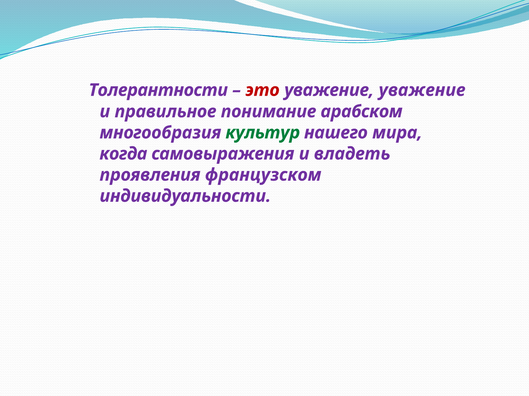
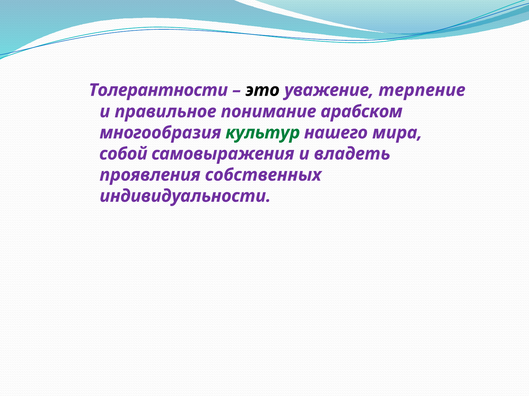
это colour: red -> black (262, 90)
уважение уважение: уважение -> терпение (422, 90)
когда: когда -> собой (123, 154)
французском: французском -> собственных (263, 175)
